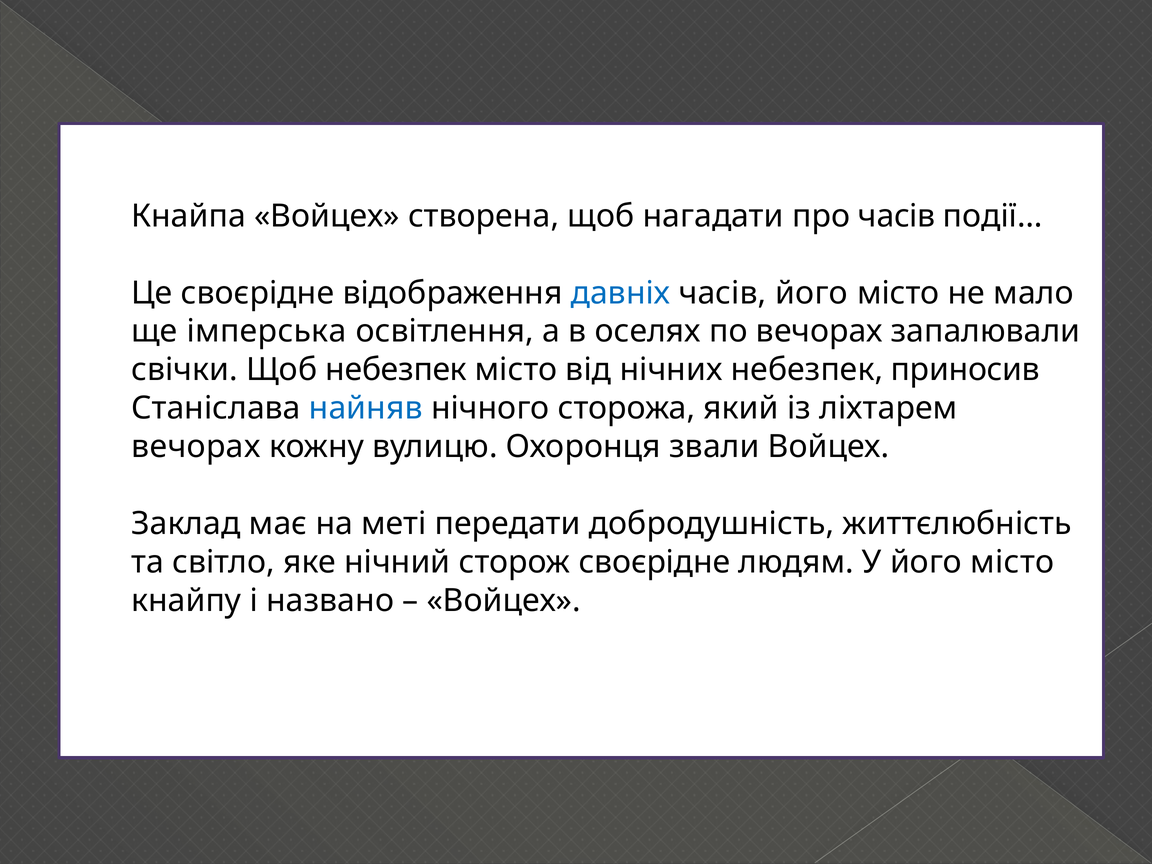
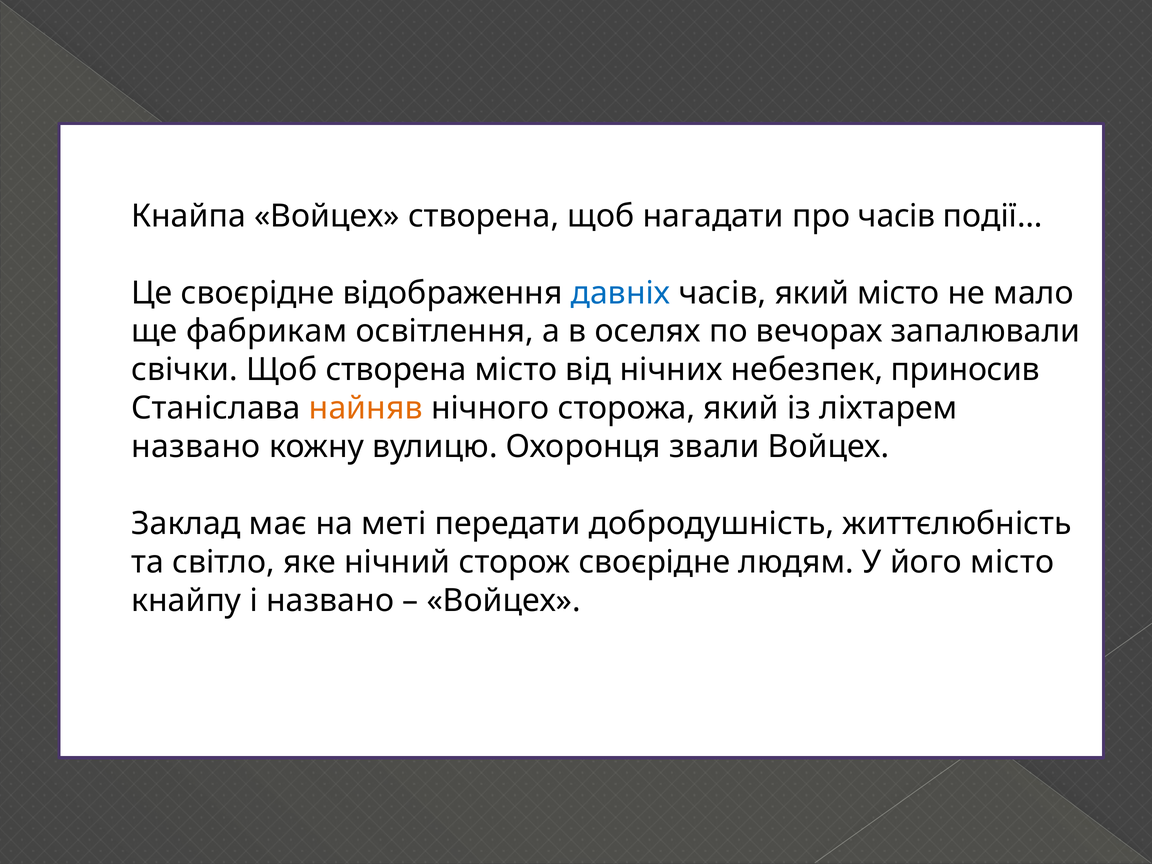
часів його: його -> який (812, 293)
імперська: імперська -> фабрикам (267, 331)
Щоб небезпек: небезпек -> створена (396, 370)
найняв colour: blue -> orange (366, 408)
вечорах: вечорах -> названо (196, 447)
